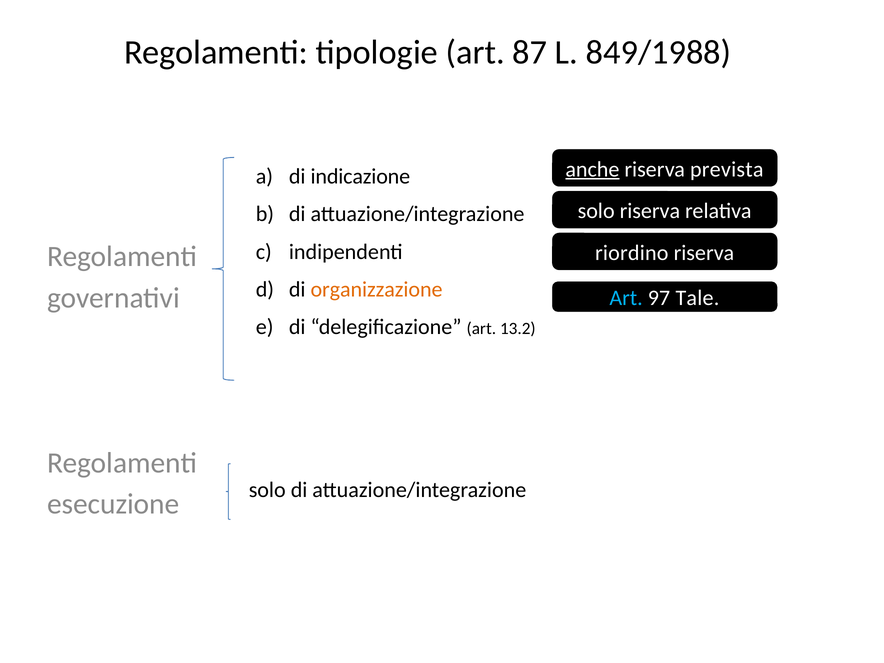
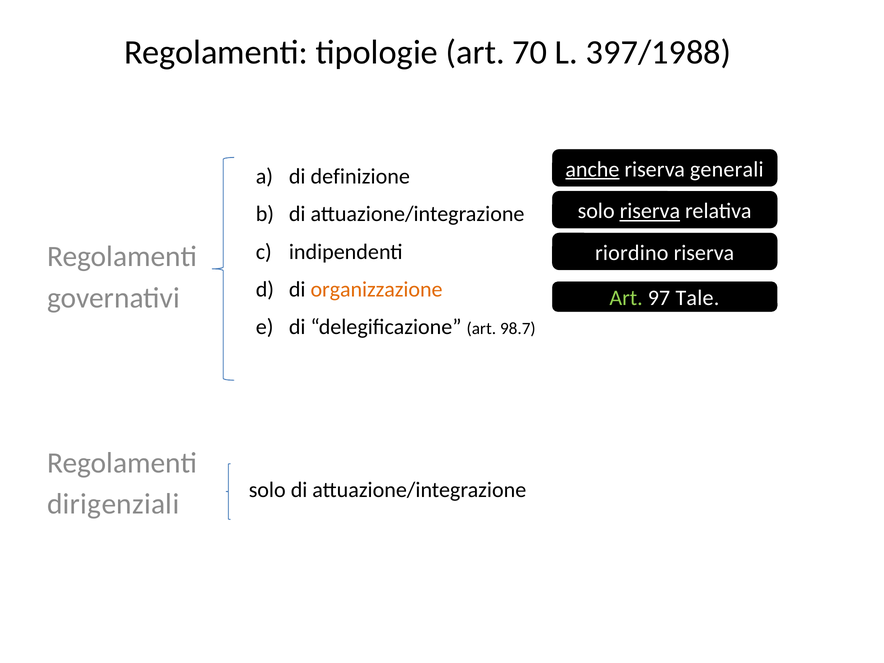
87: 87 -> 70 (530, 53)
849/1988: 849/1988 -> 397/1988 (659, 53)
prevista: prevista -> generali (727, 169)
indicazione: indicazione -> definizione (360, 177)
riserva underline: none -> present (650, 211)
Art colour: light blue -> light green (626, 298)
13.2: 13.2 -> 98.7 (518, 329)
esecuzione: esecuzione -> dirigenziali (113, 504)
